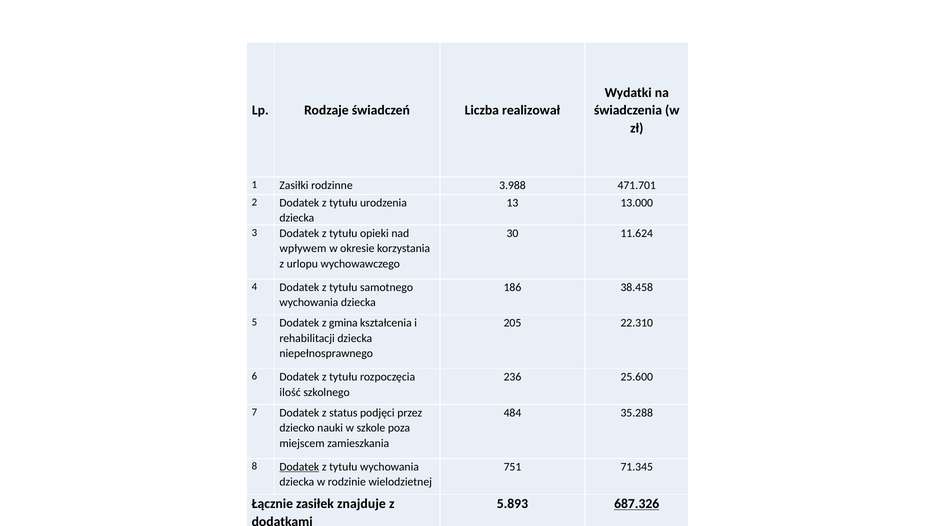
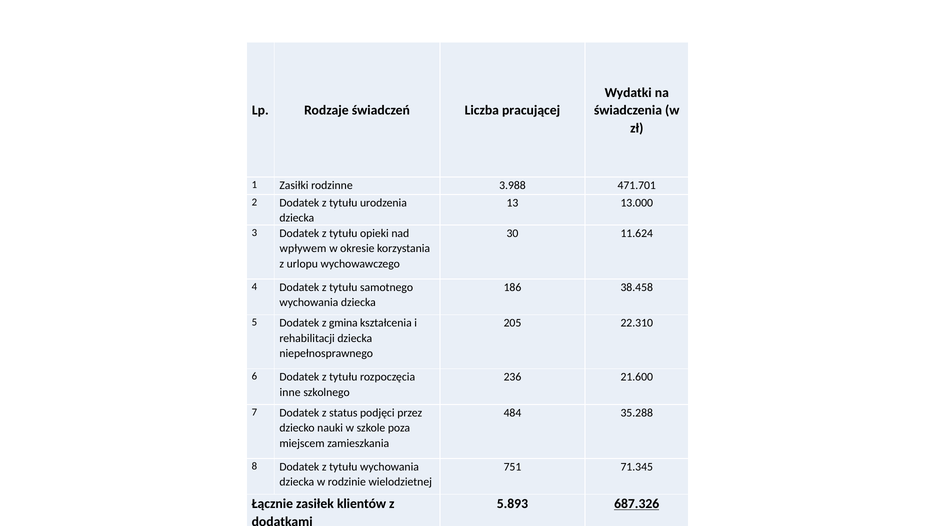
realizował: realizował -> pracującej (531, 110)
25.600: 25.600 -> 21.600 (637, 377)
ilość: ilość -> inne (290, 392)
Dodatek underline: present -> none (299, 467)
znajduje: znajduje -> klientów (362, 504)
